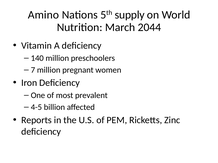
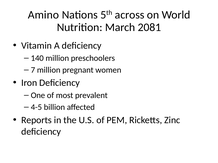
supply: supply -> across (130, 15)
2044: 2044 -> 2081 (149, 27)
